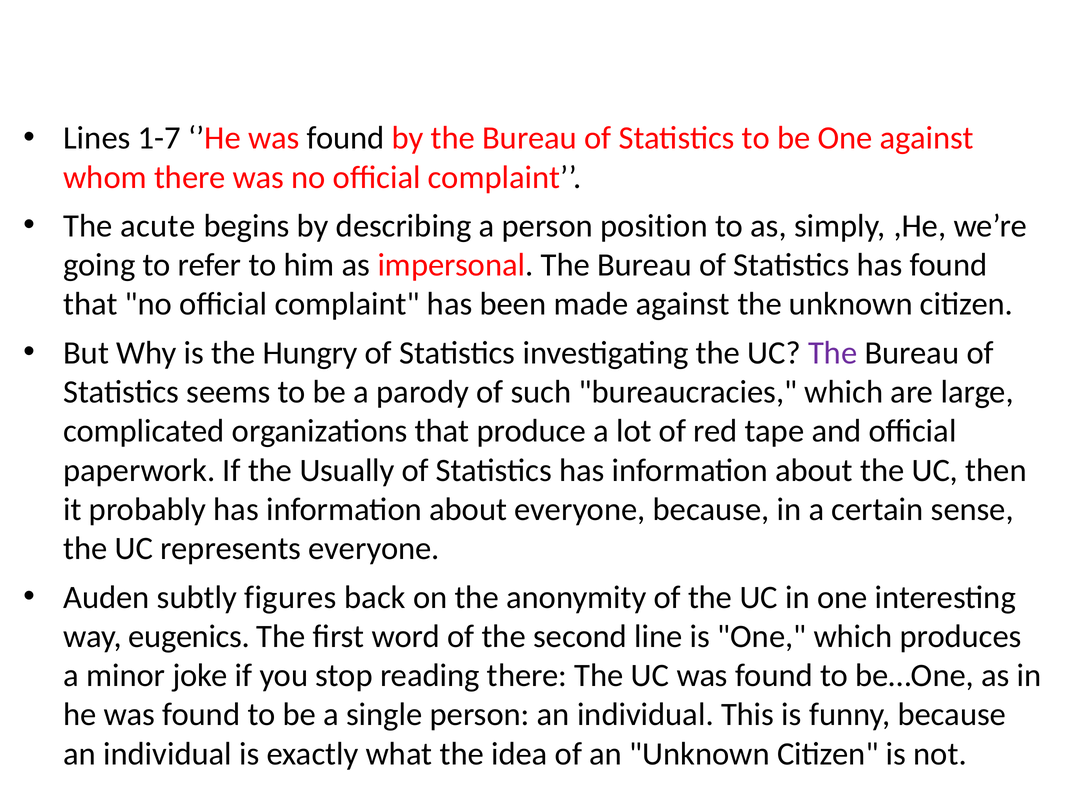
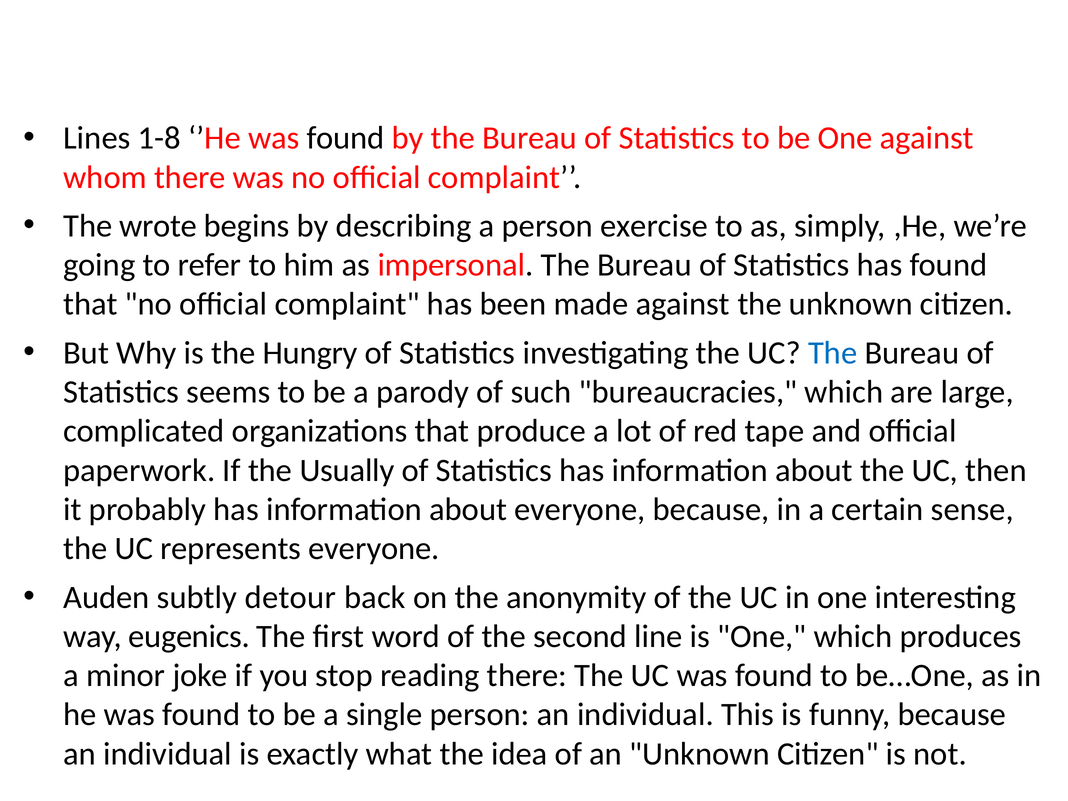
1-7: 1-7 -> 1-8 (159, 138)
acute: acute -> wrote (158, 226)
position: position -> exercise (654, 226)
The colour: purple -> blue (833, 353)
figures: figures -> detour (290, 597)
